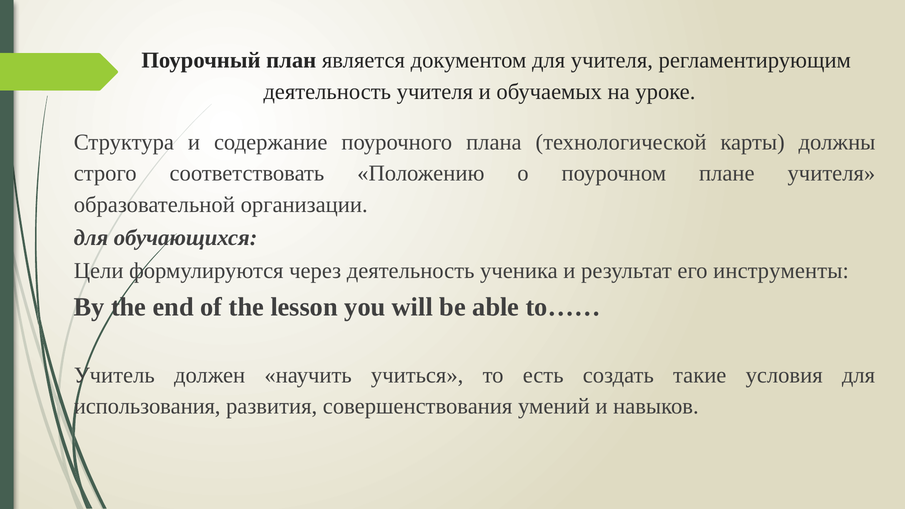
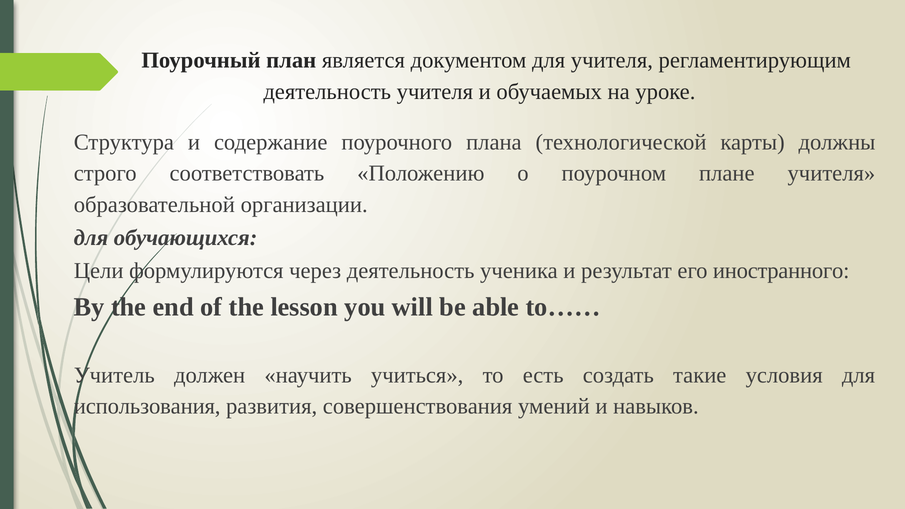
инструменты: инструменты -> иностранного (781, 271)
